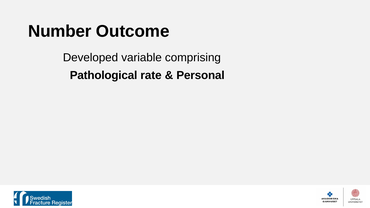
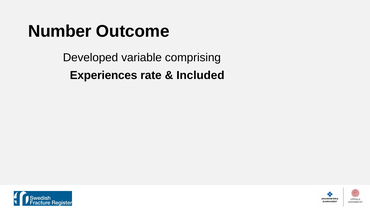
Pathological: Pathological -> Experiences (104, 75)
Personal: Personal -> Included (200, 75)
